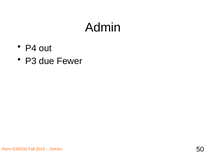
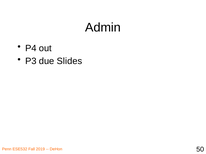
Fewer: Fewer -> Slides (69, 61)
